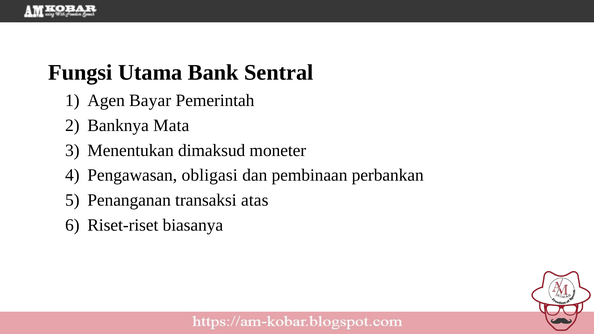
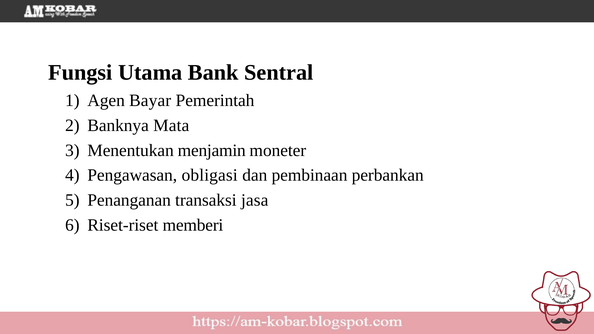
dimaksud: dimaksud -> menjamin (212, 150)
atas: atas -> jasa (255, 200)
biasanya: biasanya -> memberi (193, 225)
